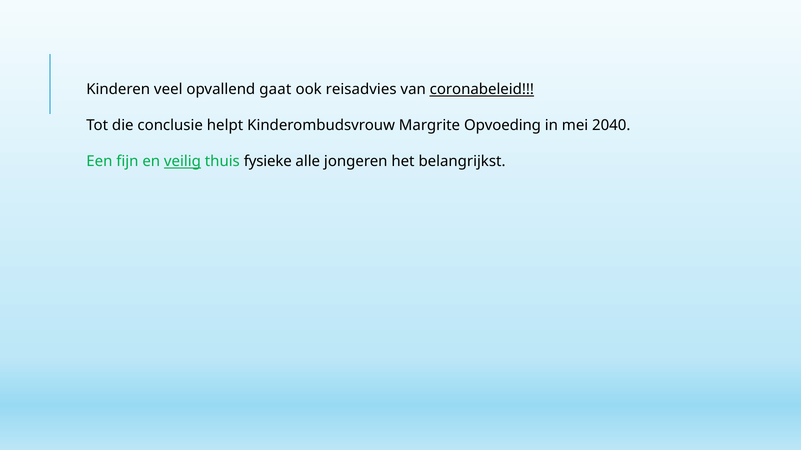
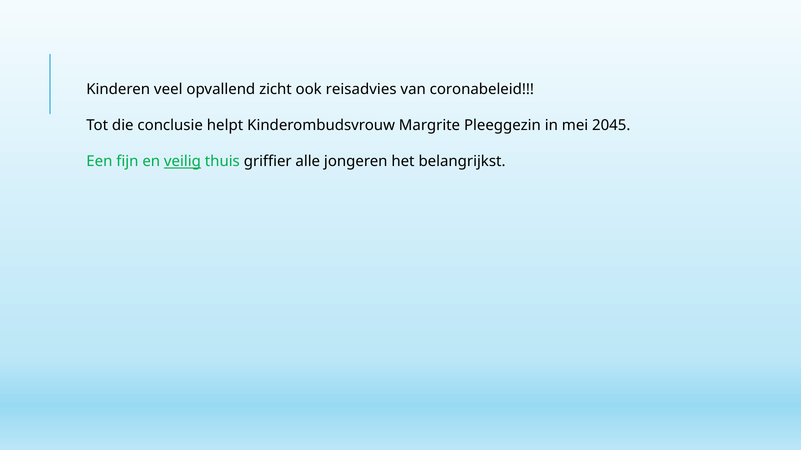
gaat: gaat -> zicht (275, 89)
coronabeleid underline: present -> none (482, 89)
Opvoeding: Opvoeding -> Pleeggezin (502, 126)
2040: 2040 -> 2045 (611, 126)
fysieke: fysieke -> griffier (268, 162)
